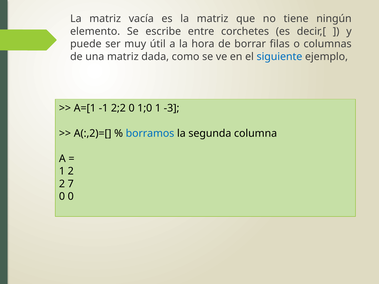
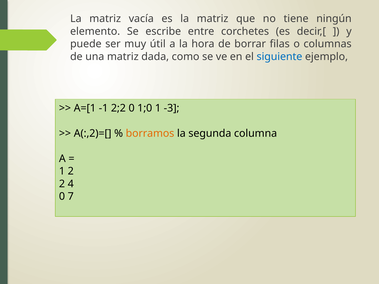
borramos colour: blue -> orange (150, 133)
7: 7 -> 4 (71, 184)
0 0: 0 -> 7 (71, 197)
